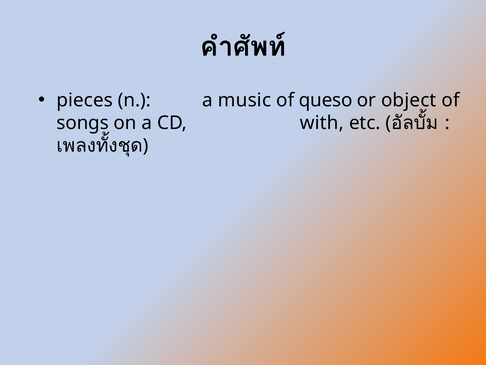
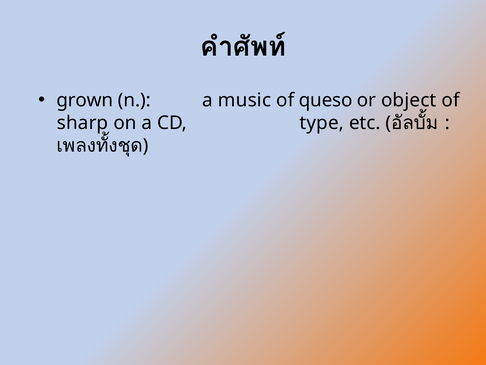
pieces: pieces -> grown (85, 100)
songs: songs -> sharp (83, 123)
with: with -> type (322, 123)
